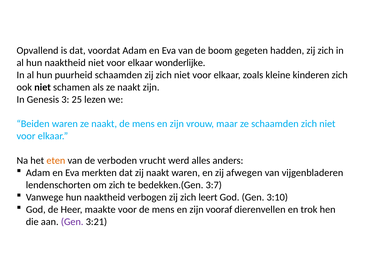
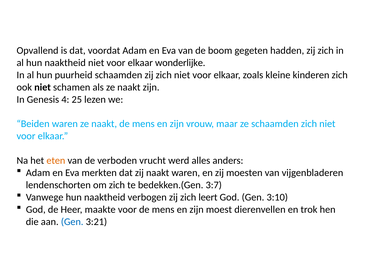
3: 3 -> 4 (65, 100)
afwegen: afwegen -> moesten (244, 173)
vooraf: vooraf -> moest (219, 210)
Gen colour: purple -> blue (72, 222)
